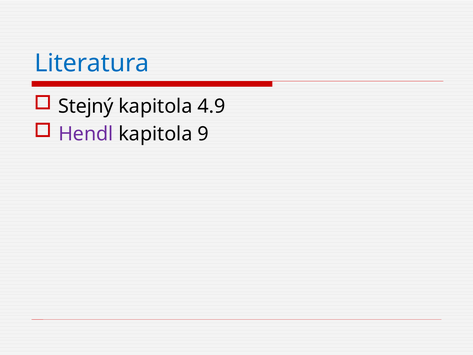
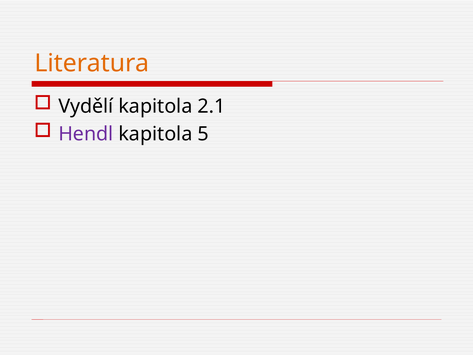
Literatura colour: blue -> orange (92, 63)
Stejný: Stejný -> Vydělí (86, 106)
4.9: 4.9 -> 2.1 (211, 106)
9: 9 -> 5 (203, 134)
